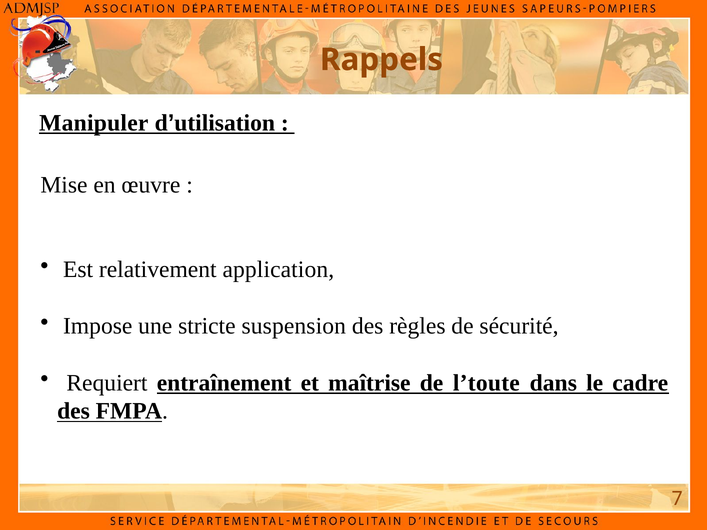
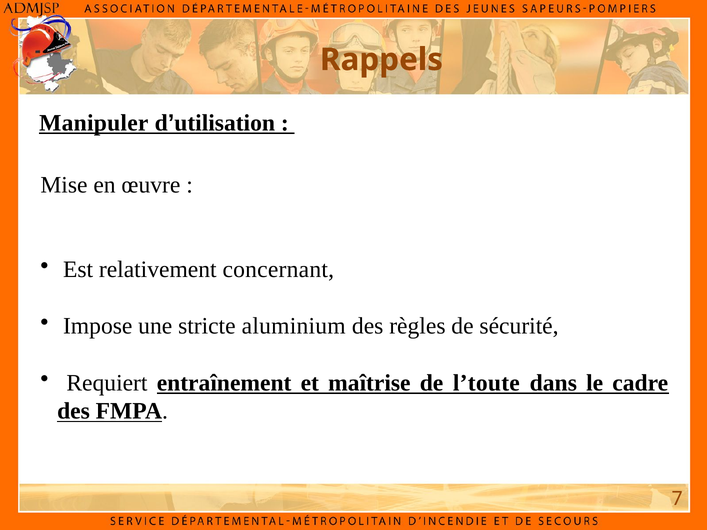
application: application -> concernant (278, 270)
suspension: suspension -> aluminium (294, 326)
